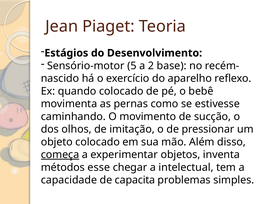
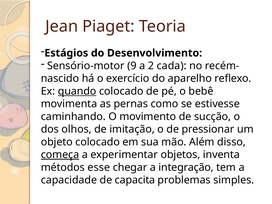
5: 5 -> 9 (132, 66)
base: base -> cada (172, 66)
quando underline: none -> present (77, 91)
intelectual: intelectual -> integração (186, 167)
